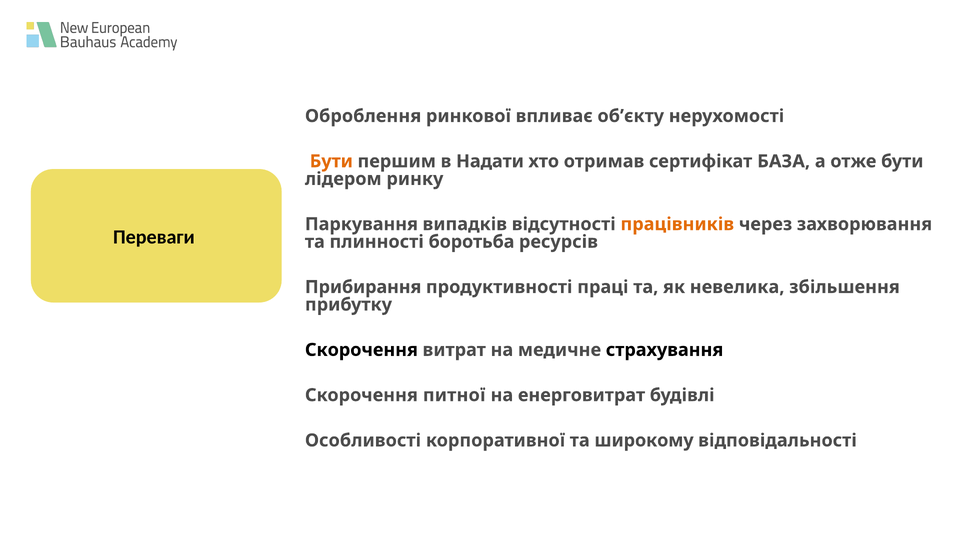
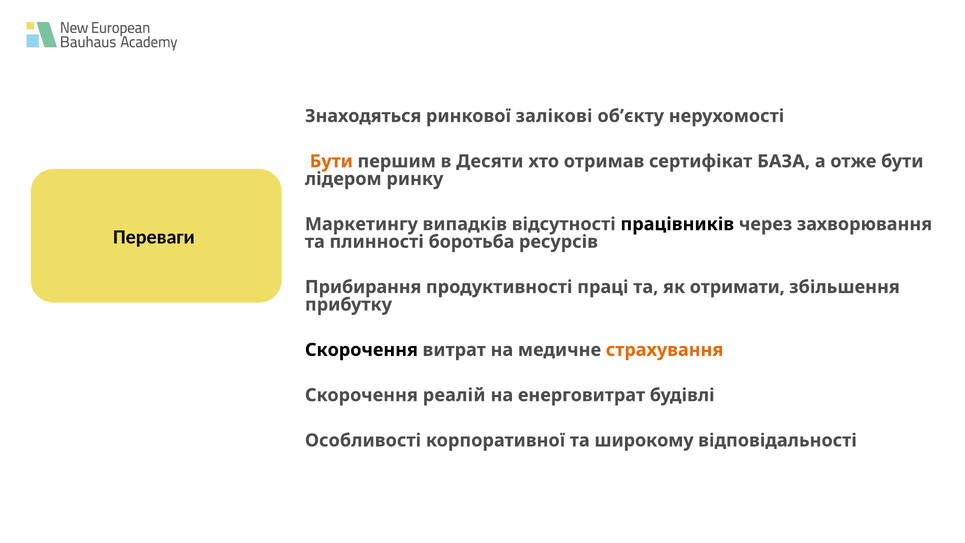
Оброблення: Оброблення -> Знаходяться (363, 116)
впливає: впливає -> залікові (554, 116)
Надати: Надати -> Десяти (490, 161)
Паркування: Паркування -> Маркетингу (361, 224)
працівників colour: orange -> black (677, 224)
невелика: невелика -> отримати (737, 287)
страхування colour: black -> orange (665, 350)
питної: питної -> реалій (454, 395)
